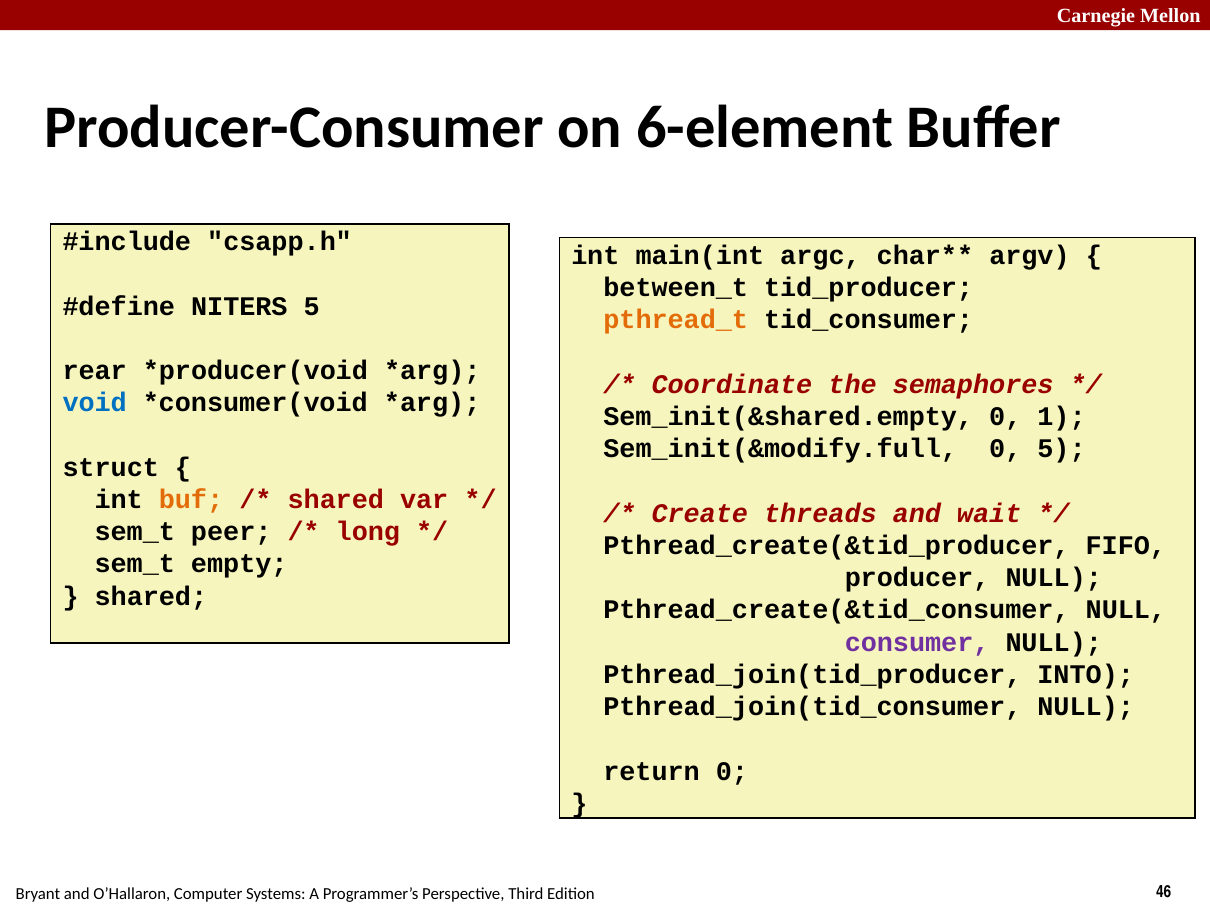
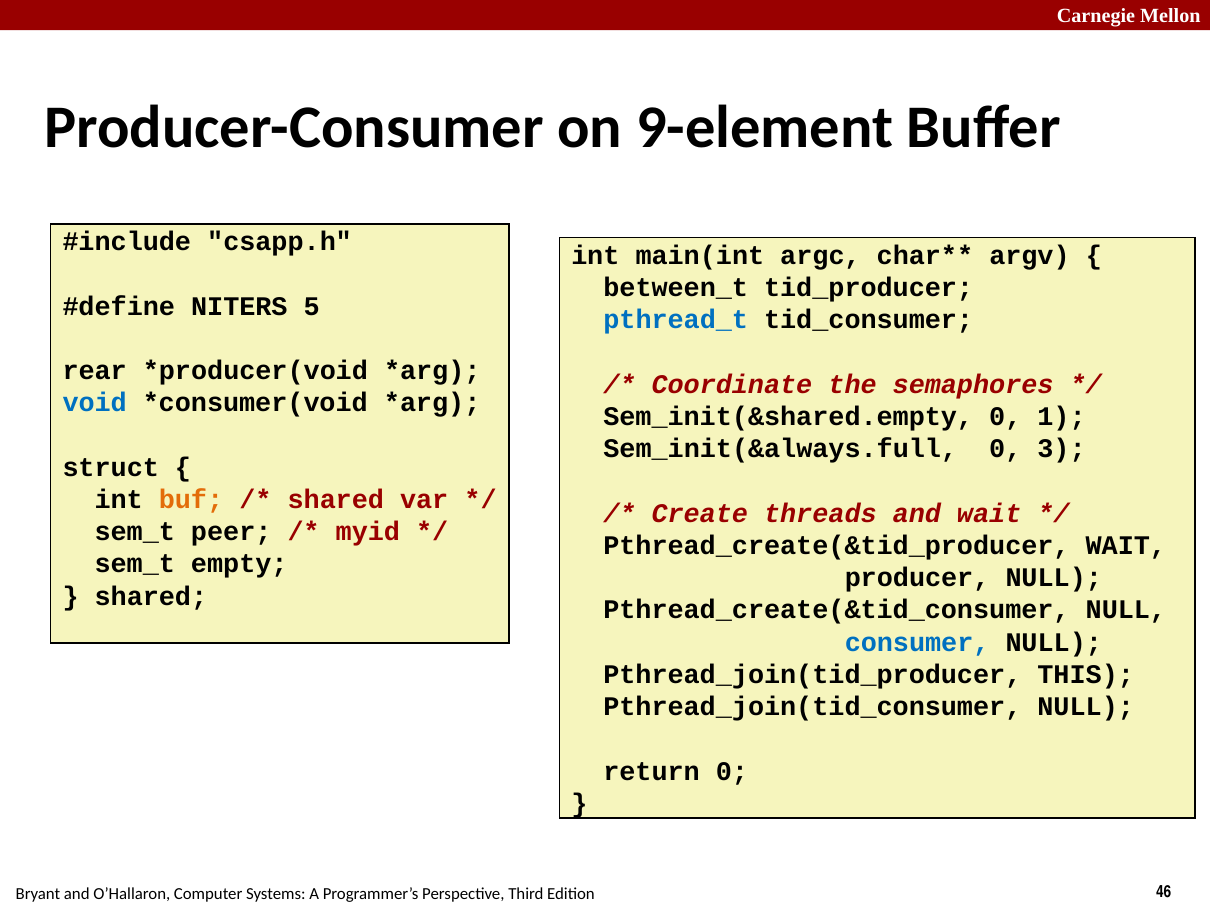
6-element: 6-element -> 9-element (765, 128)
pthread_t colour: orange -> blue (676, 320)
Sem_init(&modify.full: Sem_init(&modify.full -> Sem_init(&always.full (780, 449)
0 5: 5 -> 3 (1062, 449)
long: long -> myid (368, 532)
Pthread_create(&tid_producer FIFO: FIFO -> WAIT (1126, 546)
consumer colour: purple -> blue (917, 643)
INTO: INTO -> THIS (1086, 675)
